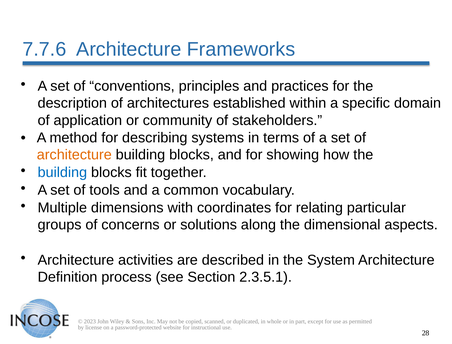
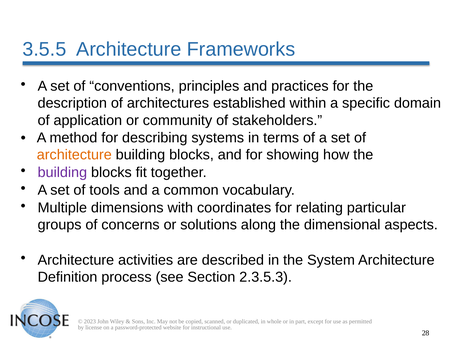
7.7.6: 7.7.6 -> 3.5.5 (44, 49)
building colour: blue -> purple (62, 173)
2.3.5.1: 2.3.5.1 -> 2.3.5.3 (266, 277)
